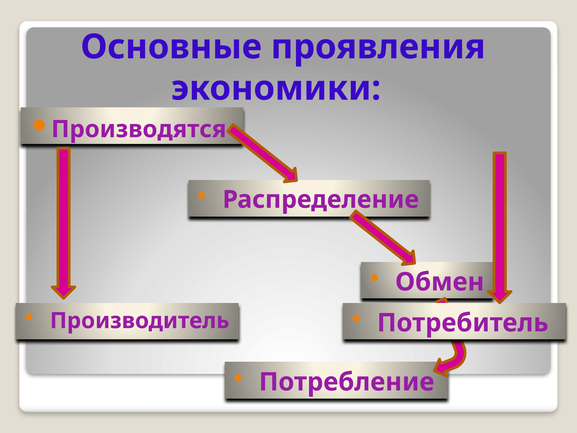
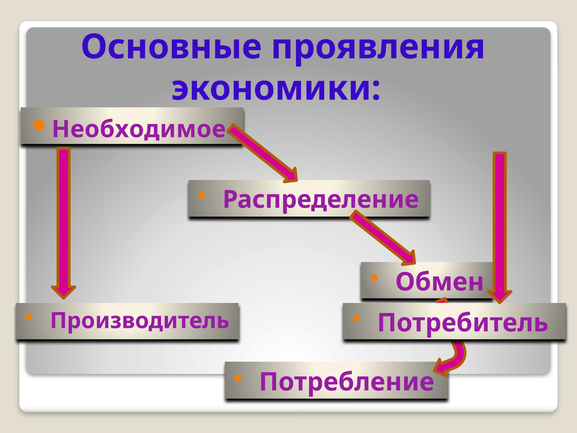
Производятся: Производятся -> Необходимое (139, 129)
